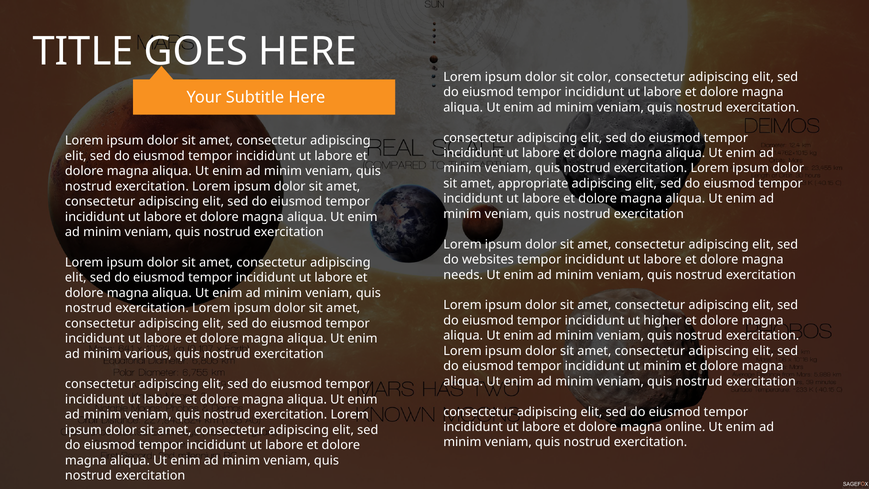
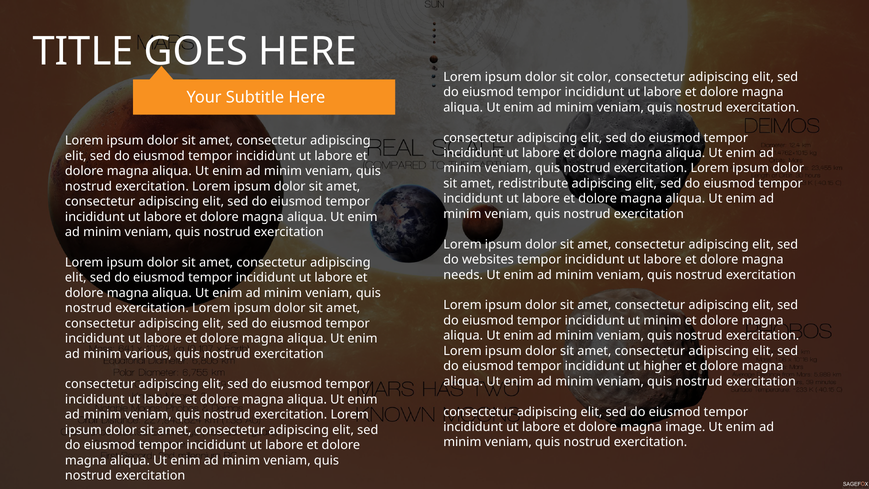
appropriate: appropriate -> redistribute (533, 183)
ut higher: higher -> minim (662, 320)
ut minim: minim -> higher (663, 366)
online: online -> image (685, 427)
